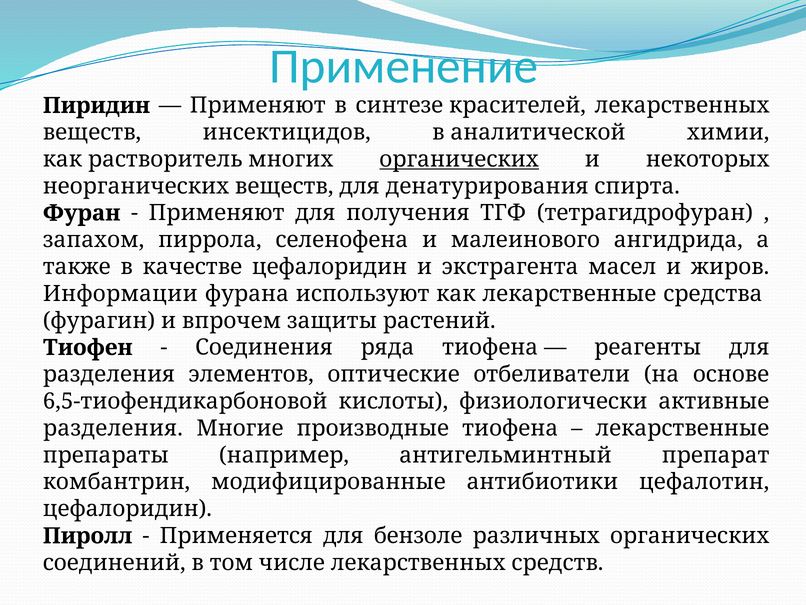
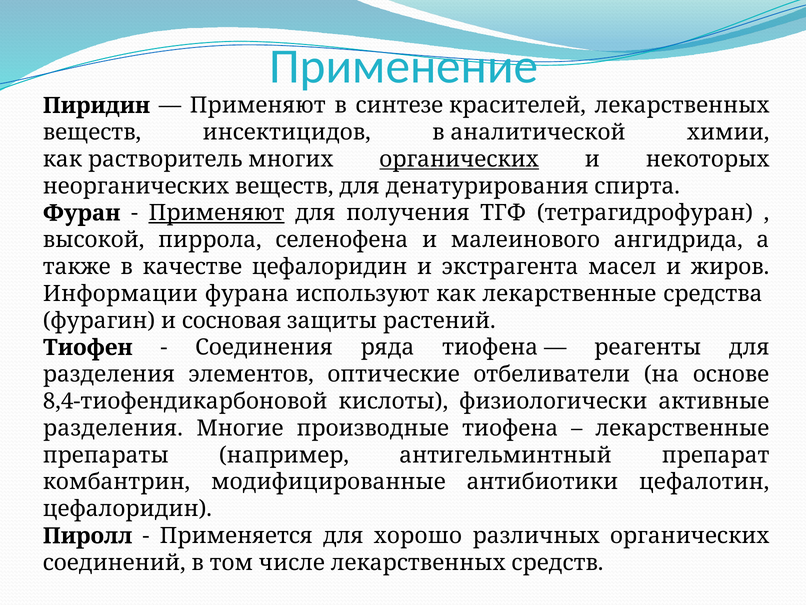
Применяют underline: none -> present (217, 213)
запахом: запахом -> высокой (94, 240)
впрочем: впрочем -> сосновая (232, 320)
6,5-тиофендикарбоновой: 6,5-тиофендикарбоновой -> 8,4-тиофендикарбоновой (185, 401)
бензоле: бензоле -> хорошо (418, 535)
